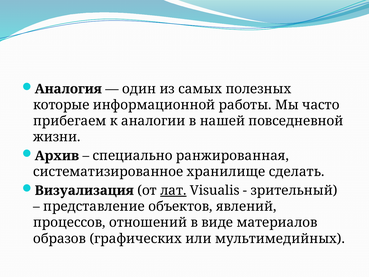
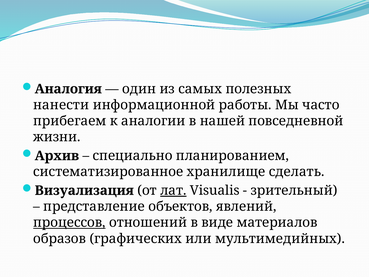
которые: которые -> нанести (61, 105)
ранжированная: ранжированная -> планированием (232, 156)
процессов underline: none -> present (69, 222)
